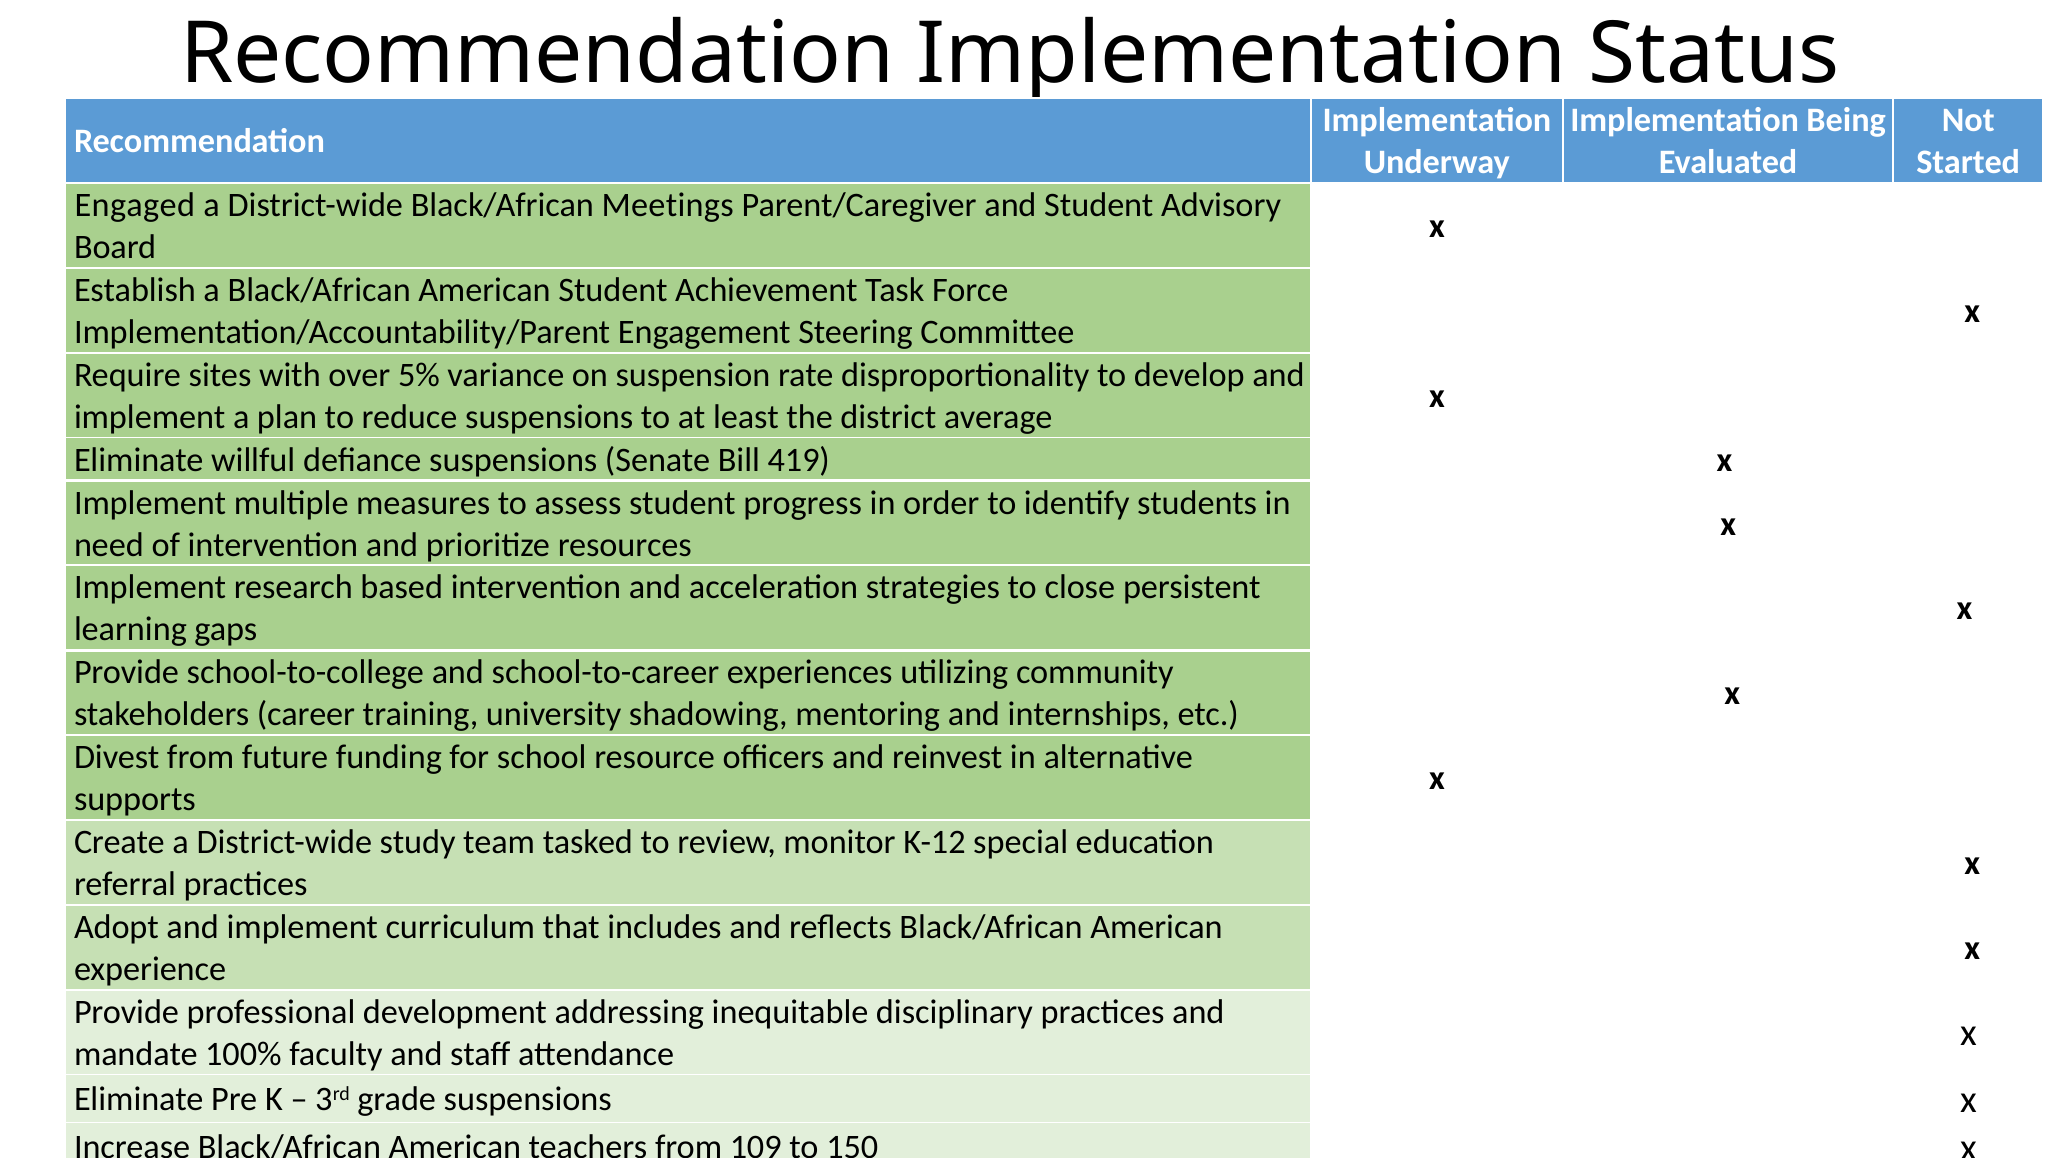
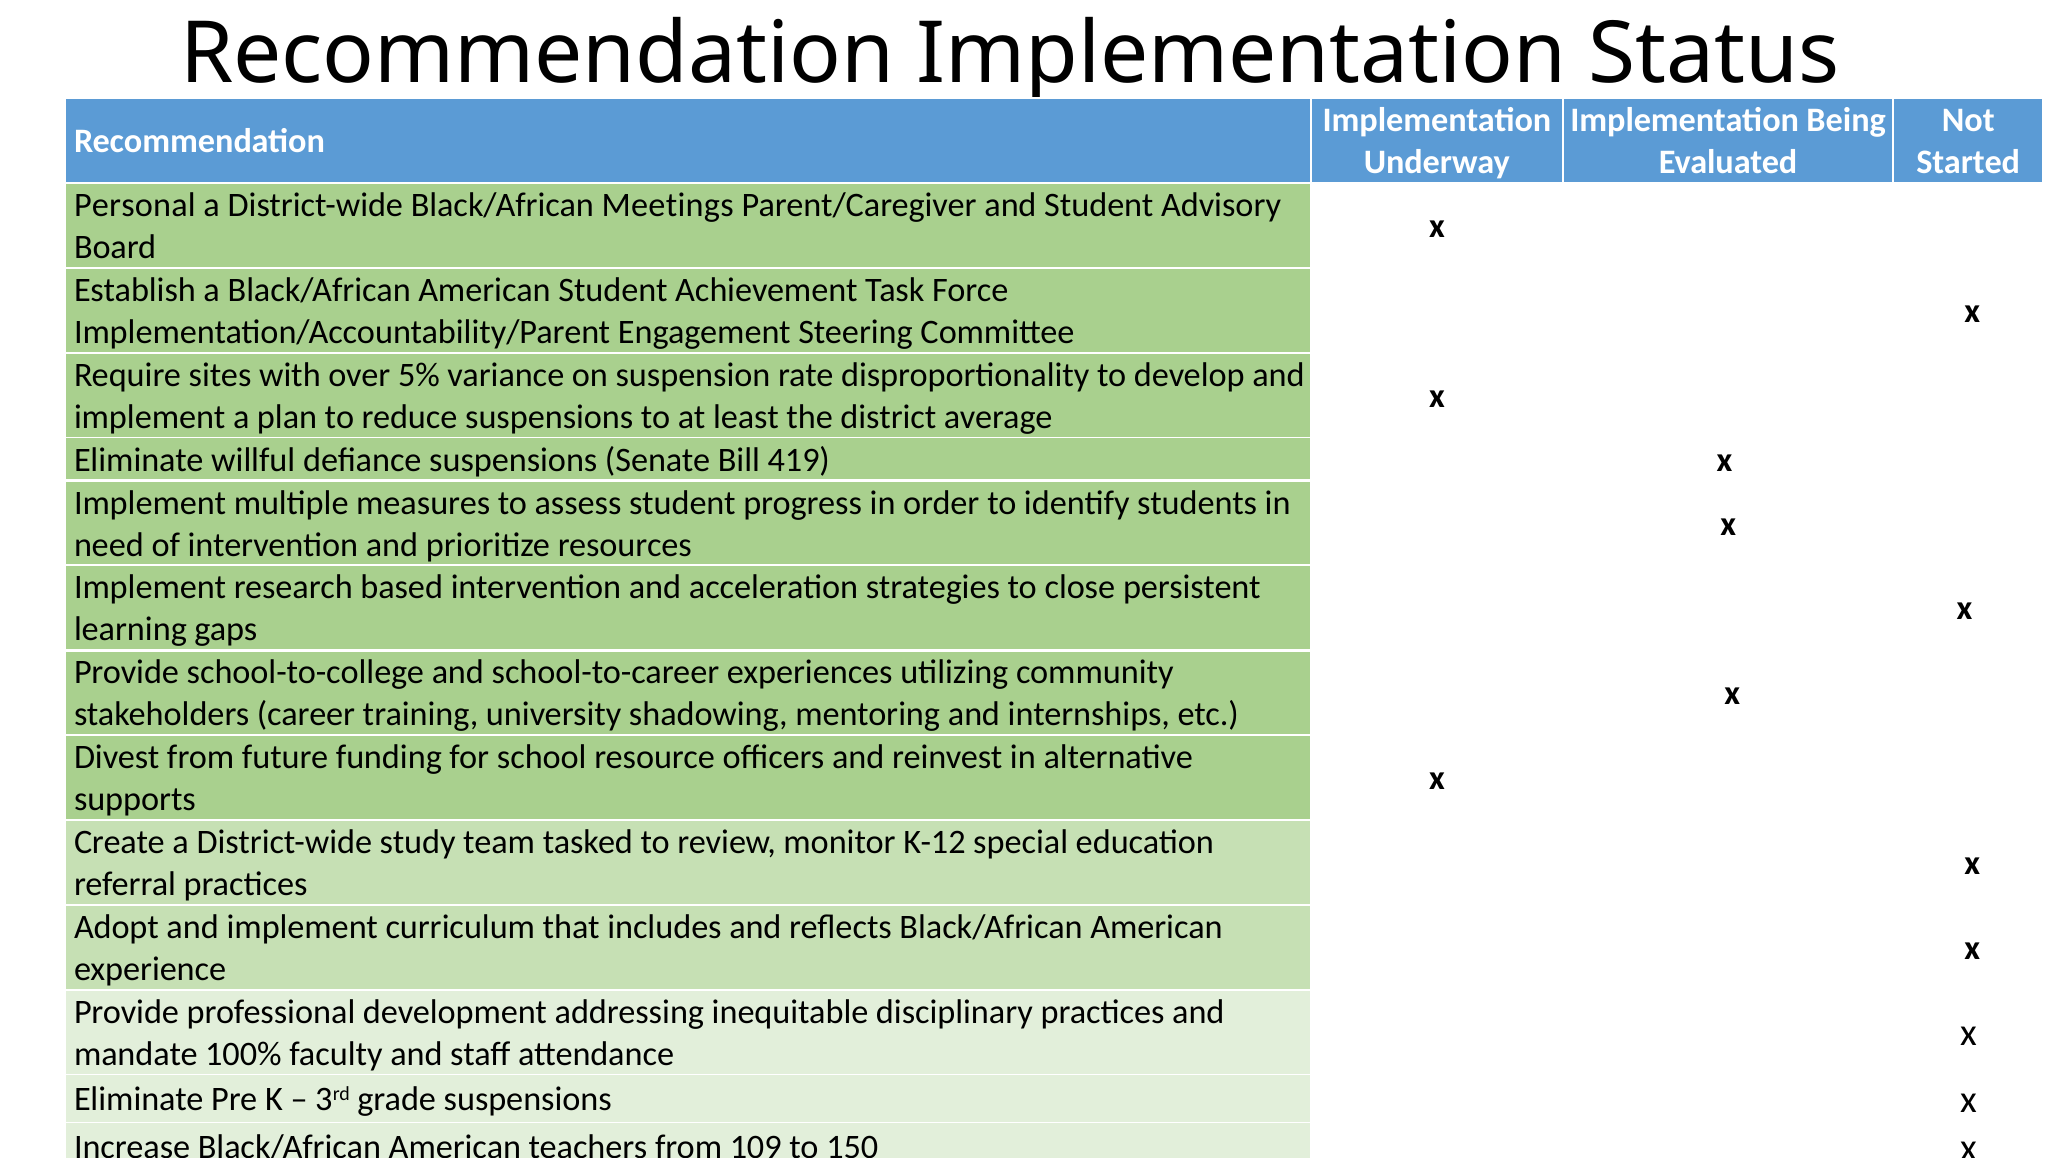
Engaged: Engaged -> Personal (135, 205)
